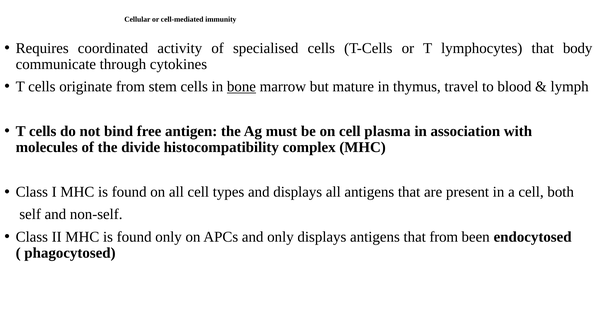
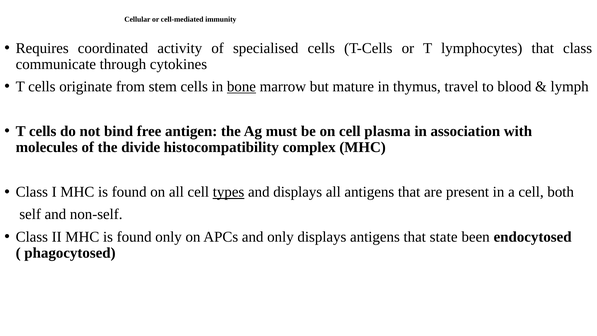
that body: body -> class (578, 48)
types underline: none -> present (229, 192)
that from: from -> state (444, 237)
